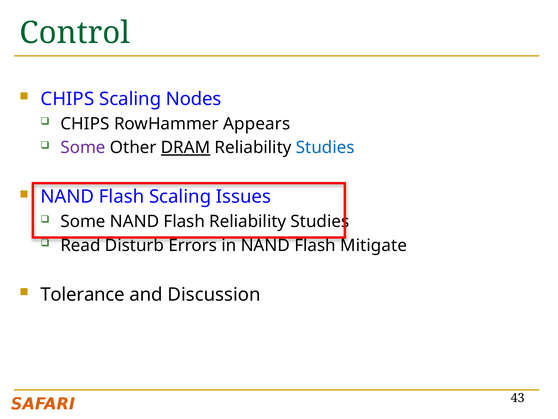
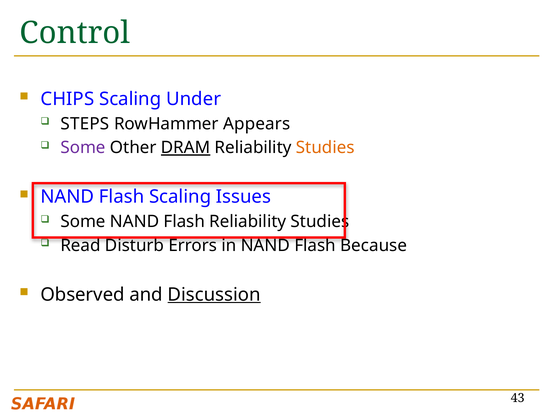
Nodes: Nodes -> Under (194, 99)
CHIPS: CHIPS -> STEPS (85, 124)
Studies colour: blue -> orange (325, 147)
Mitigate: Mitigate -> Because (374, 245)
Tolerance: Tolerance -> Observed (83, 294)
Discussion underline: none -> present (214, 294)
